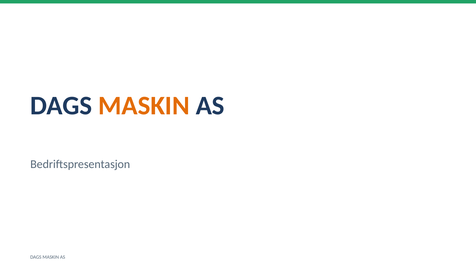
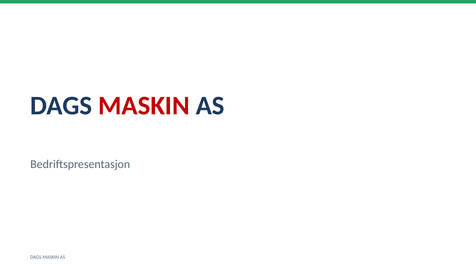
MASKIN colour: orange -> red (144, 106)
